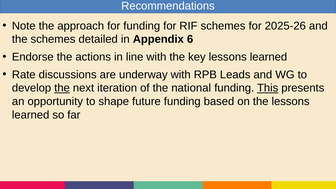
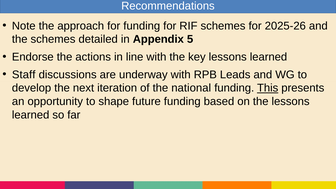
6: 6 -> 5 (190, 39)
Rate: Rate -> Staff (24, 75)
the underline: present -> none (62, 88)
